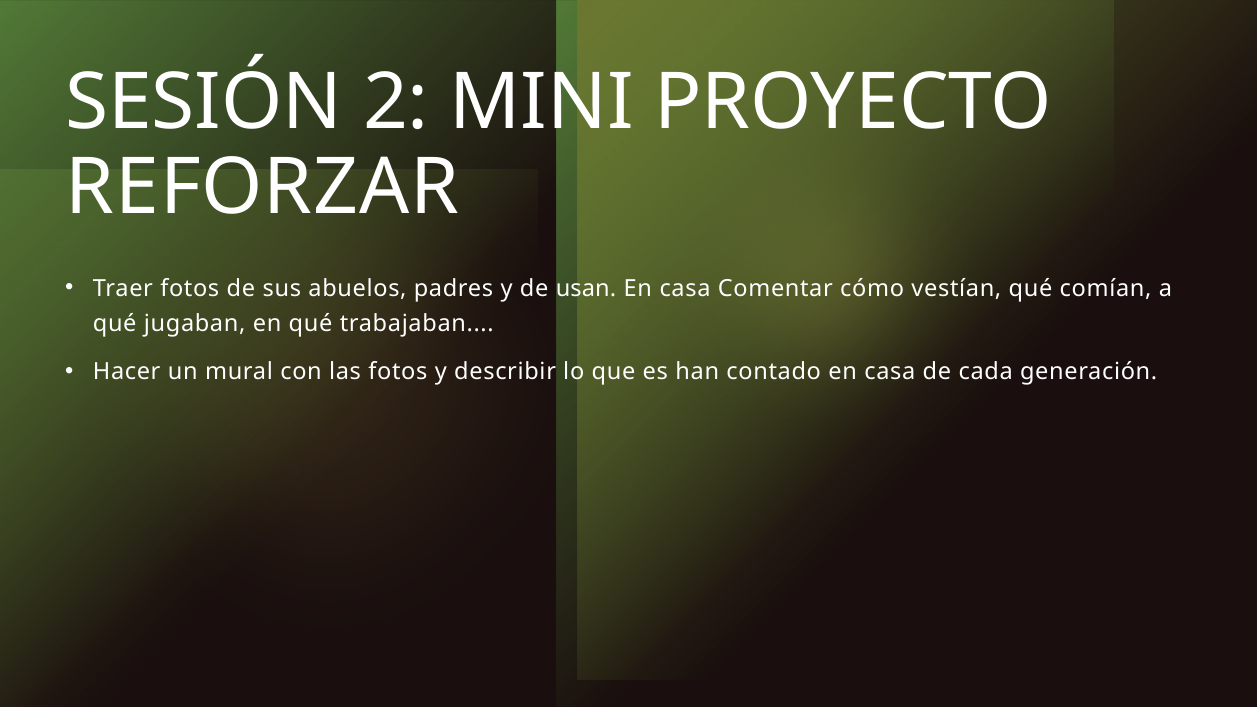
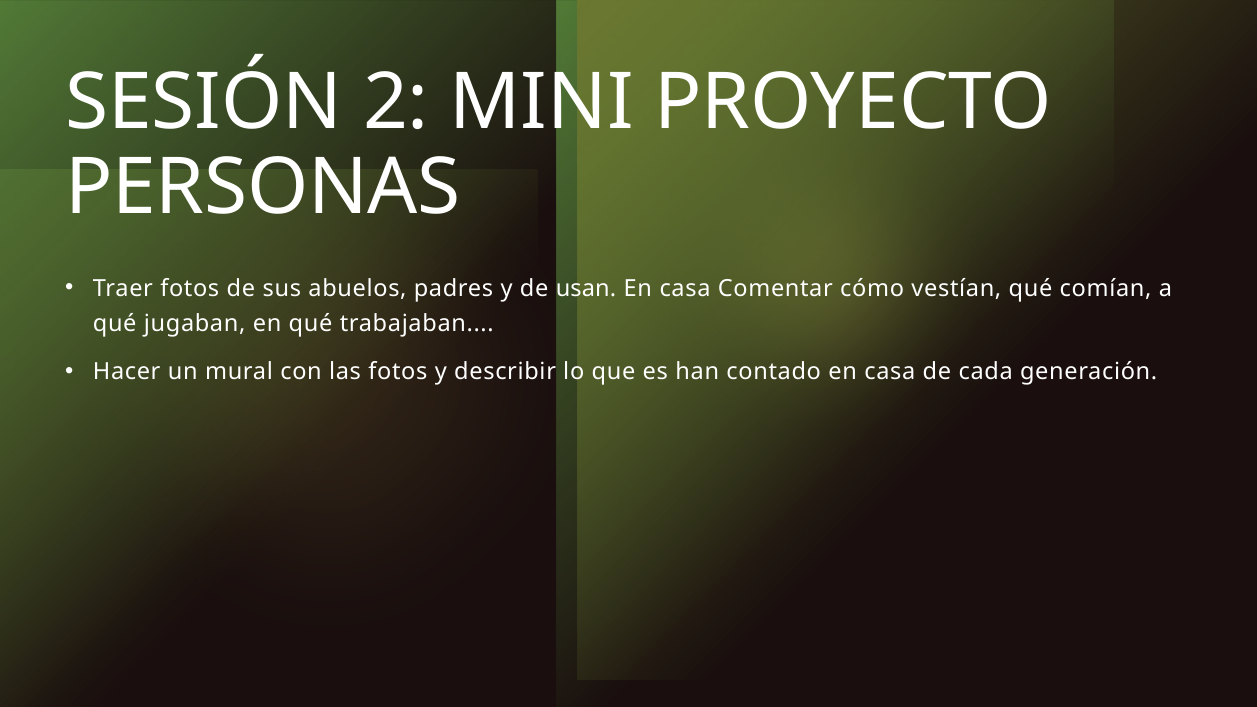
REFORZAR: REFORZAR -> PERSONAS (263, 187)
